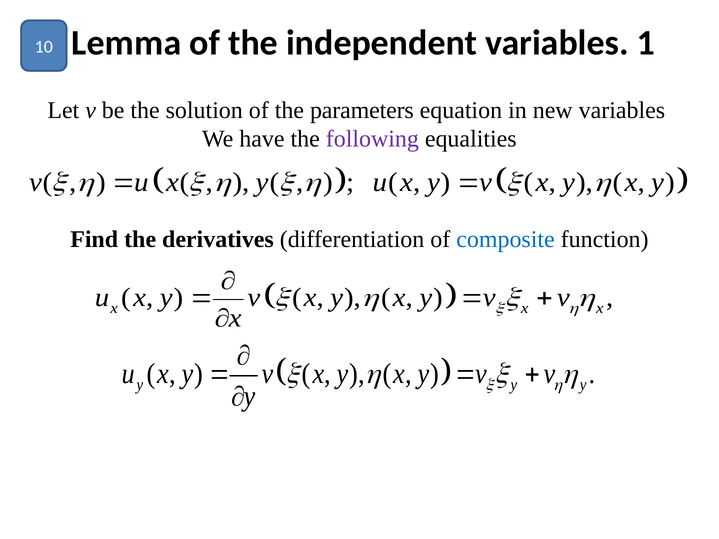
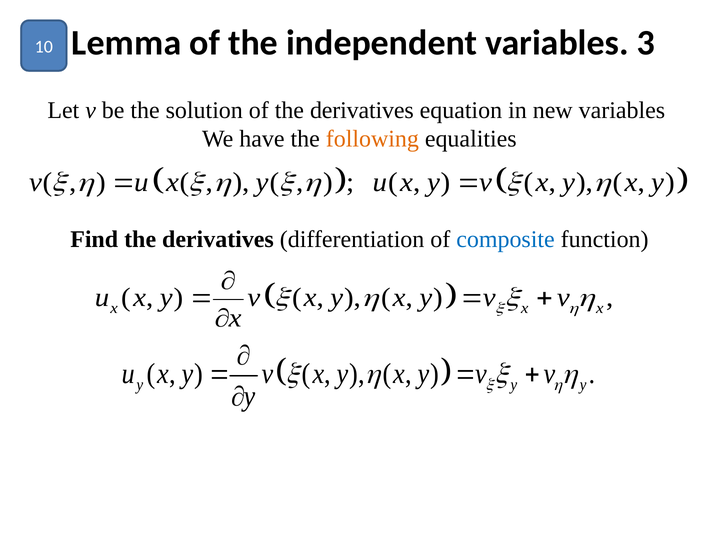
1: 1 -> 3 (646, 43)
of the parameters: parameters -> derivatives (362, 110)
following colour: purple -> orange (372, 139)
